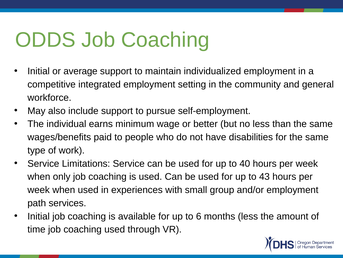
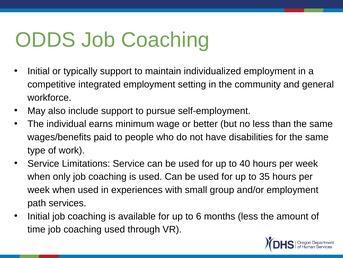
average: average -> typically (80, 71)
43: 43 -> 35 (264, 176)
